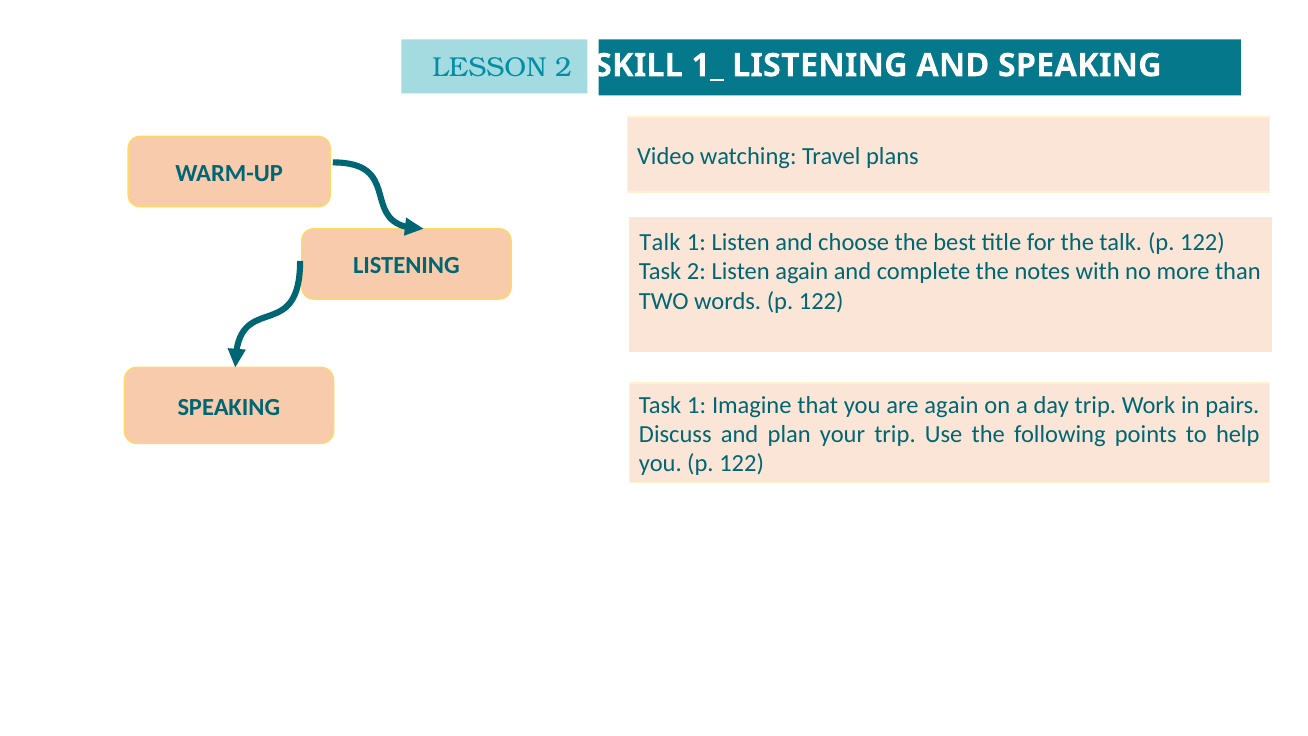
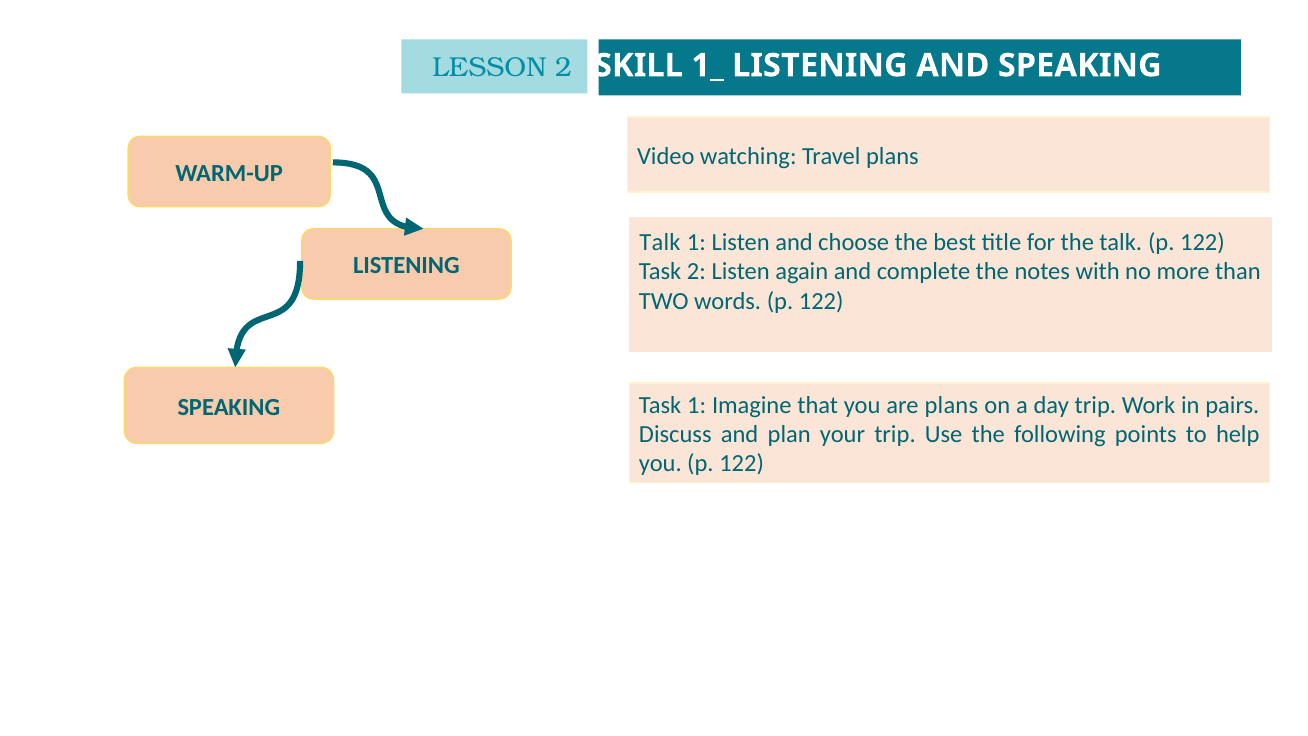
are again: again -> plans (951, 405)
